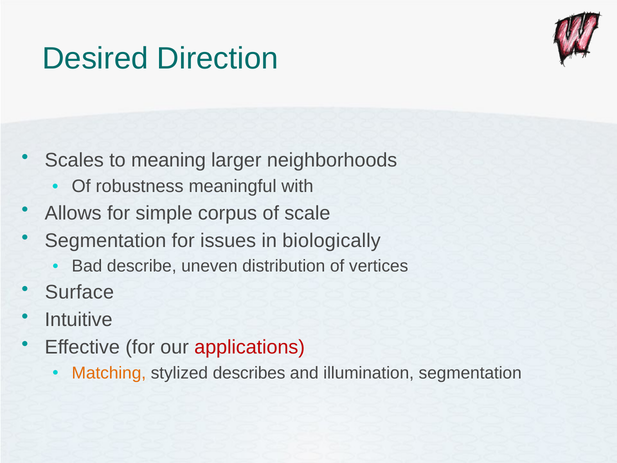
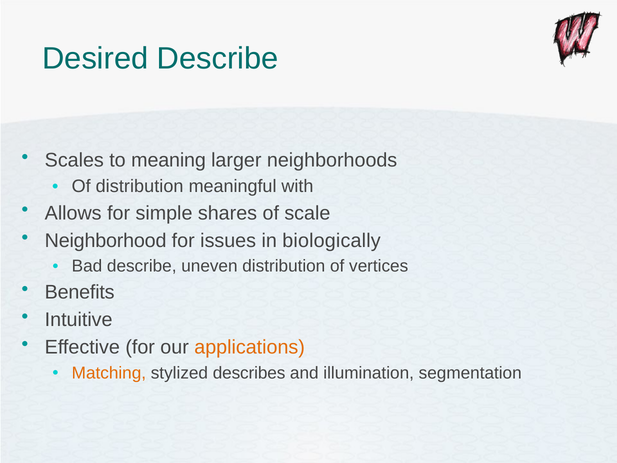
Desired Direction: Direction -> Describe (218, 59)
Of robustness: robustness -> distribution (140, 186)
corpus: corpus -> shares (227, 213)
Segmentation: Segmentation -> Neighborhood (106, 241)
Surface: Surface -> Benefits (80, 292)
applications colour: red -> orange (250, 347)
